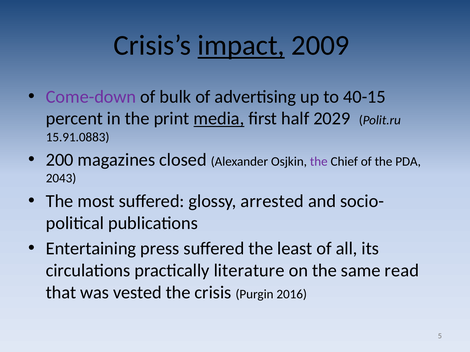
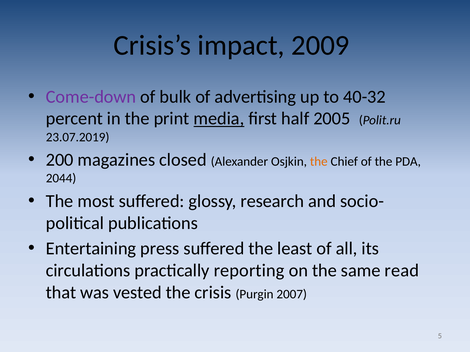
impact underline: present -> none (241, 45)
40-15: 40-15 -> 40-32 (364, 97)
2029: 2029 -> 2005 (332, 119)
15.91.0883: 15.91.0883 -> 23.07.2019 (78, 137)
the colour: purple -> orange (319, 162)
2043: 2043 -> 2044 (61, 179)
arrested: arrested -> research (272, 201)
literature: literature -> reporting (249, 271)
2016: 2016 -> 2007 (292, 295)
